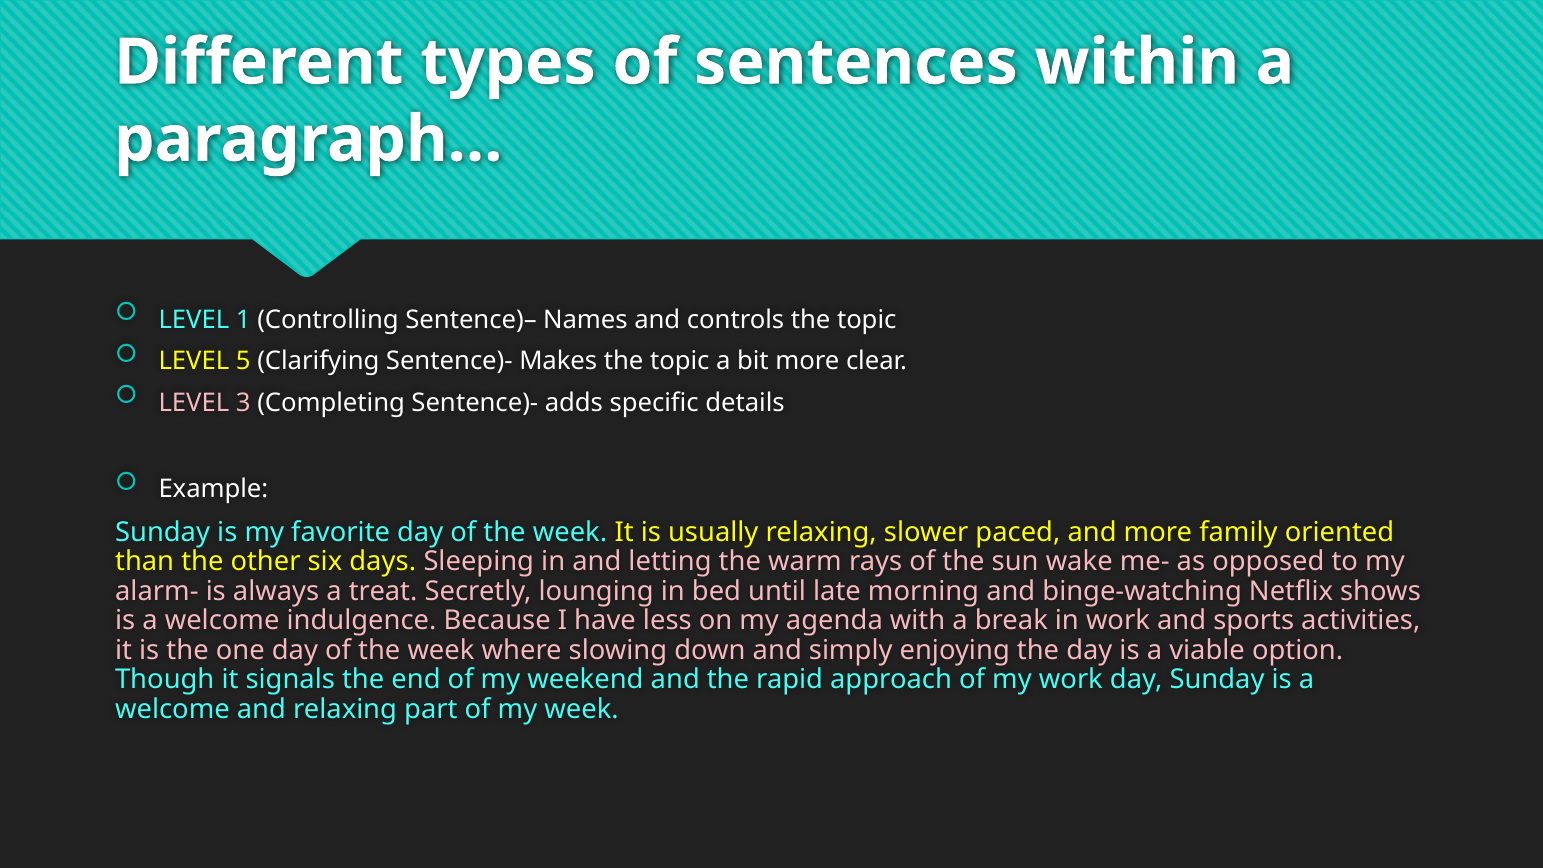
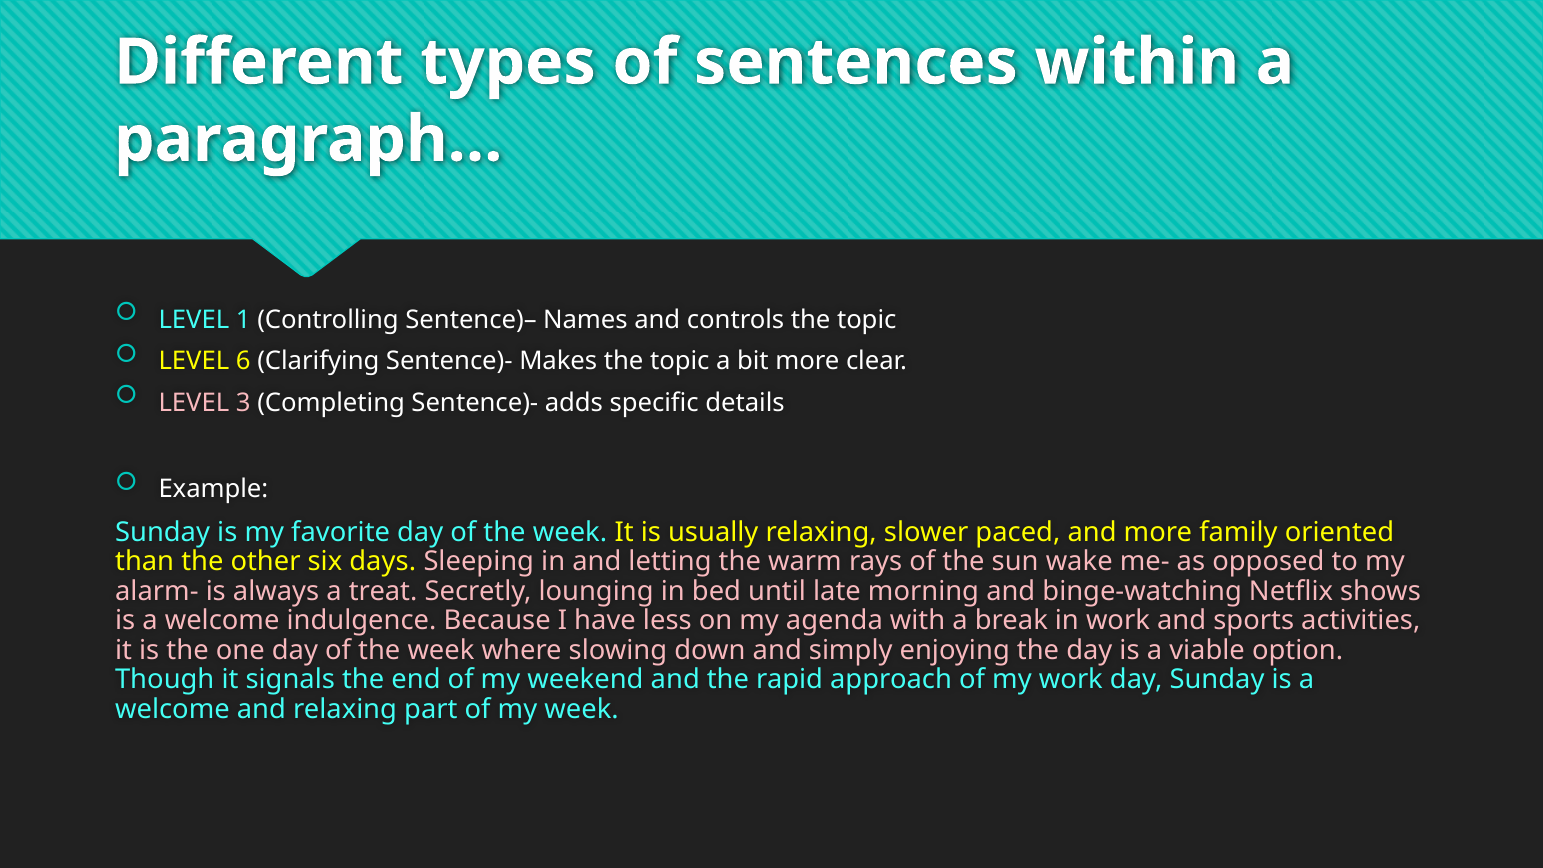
5: 5 -> 6 (243, 361)
